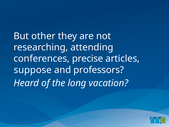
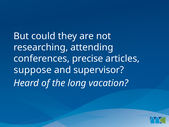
other: other -> could (43, 36)
professors: professors -> supervisor (99, 70)
